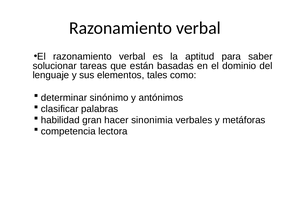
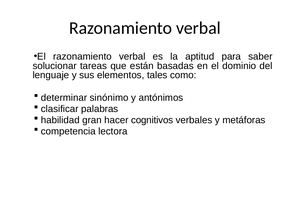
sinonimia: sinonimia -> cognitivos (152, 120)
